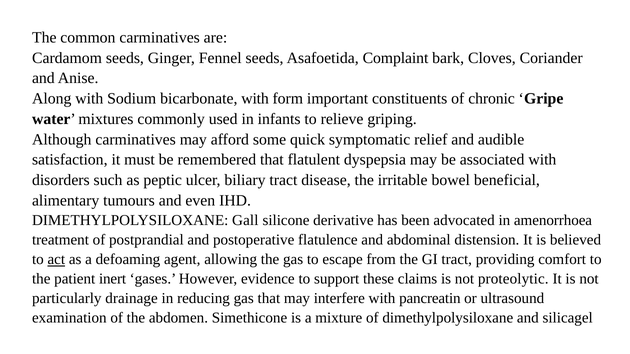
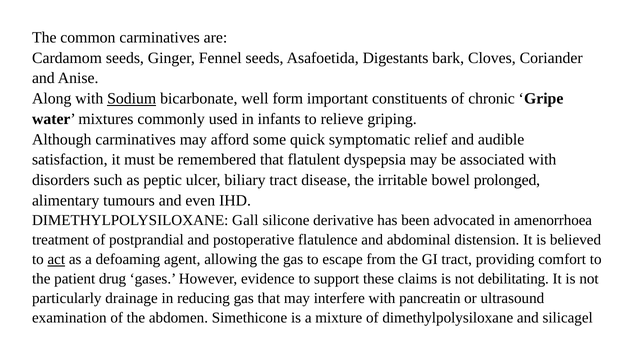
Complaint: Complaint -> Digestants (396, 58)
Sodium underline: none -> present (132, 99)
bicarbonate with: with -> well (255, 99)
beneficial: beneficial -> prolonged (507, 180)
inert: inert -> drug (113, 279)
proteolytic: proteolytic -> debilitating (513, 279)
